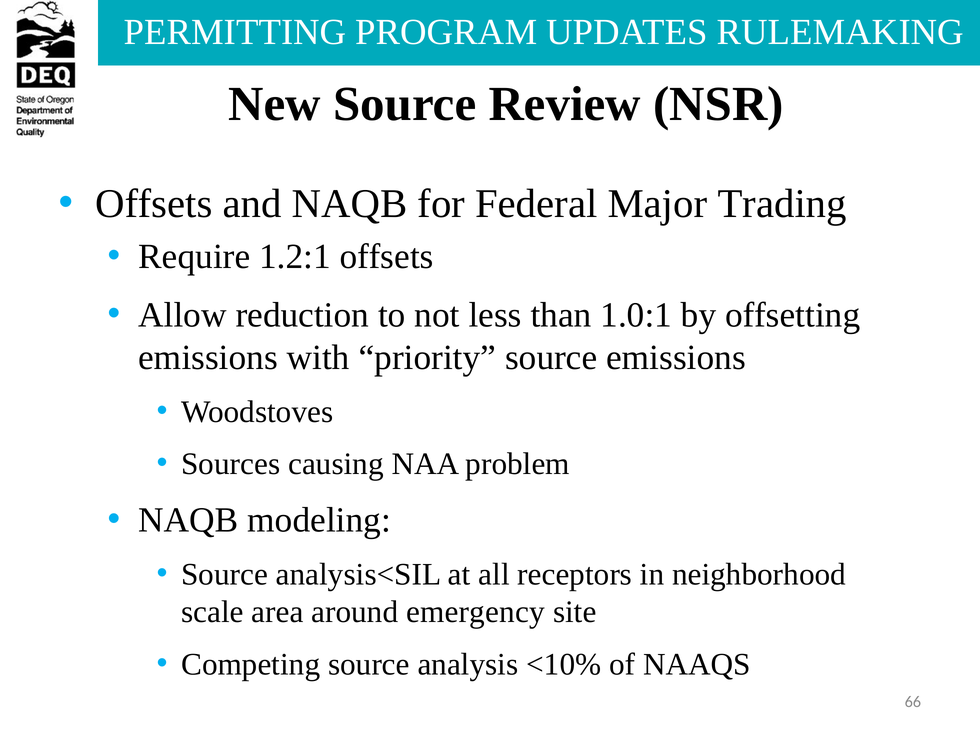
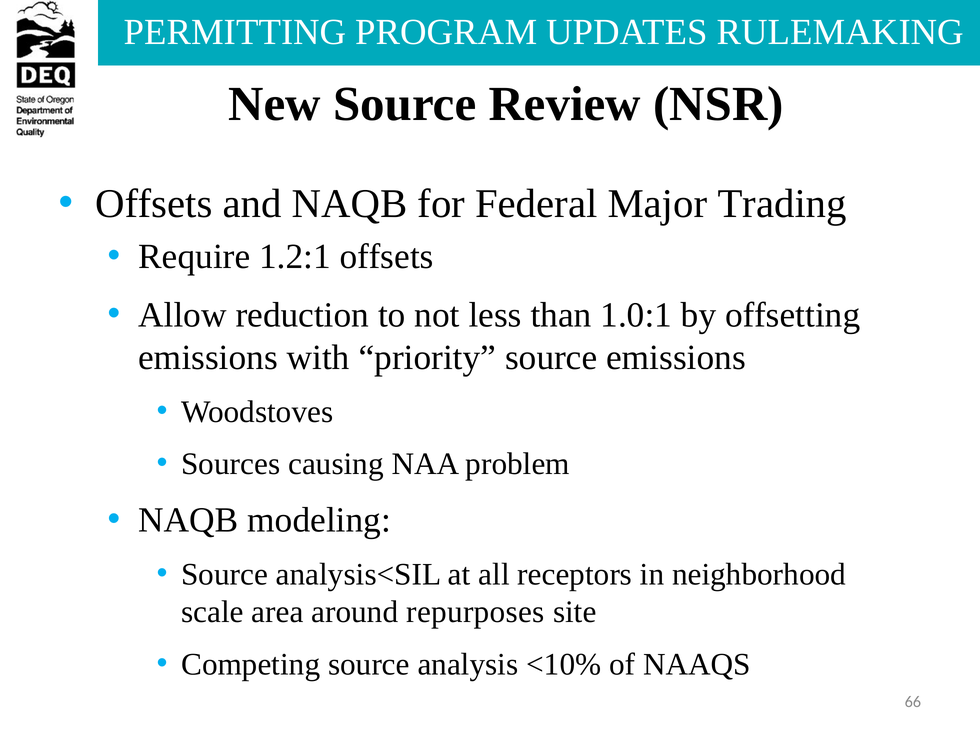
emergency: emergency -> repurposes (476, 612)
